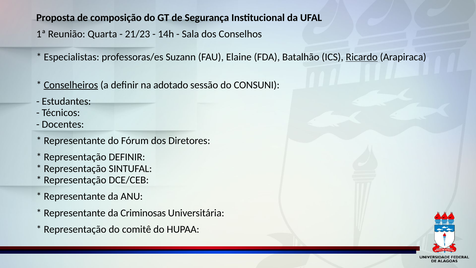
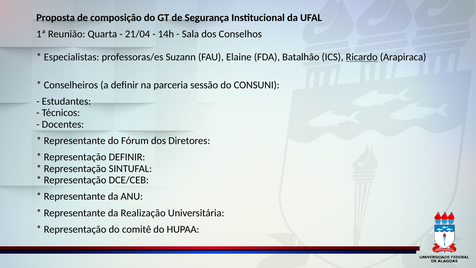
21/23: 21/23 -> 21/04 (138, 34)
Conselheiros underline: present -> none (71, 85)
adotado: adotado -> parceria (171, 85)
Criminosas: Criminosas -> Realização (143, 213)
